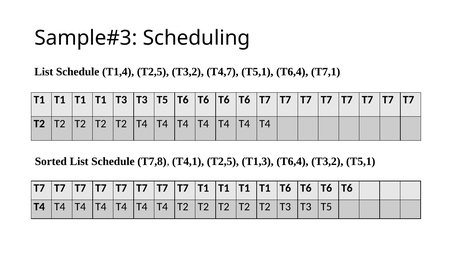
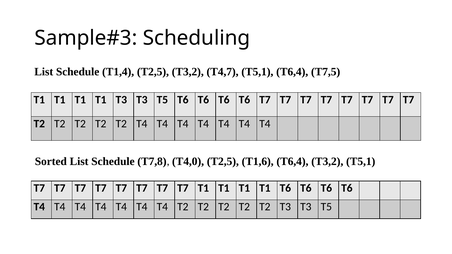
T7,1: T7,1 -> T7,5 (326, 72)
T4,1: T4,1 -> T4,0 (188, 161)
T1,3: T1,3 -> T1,6 (258, 161)
